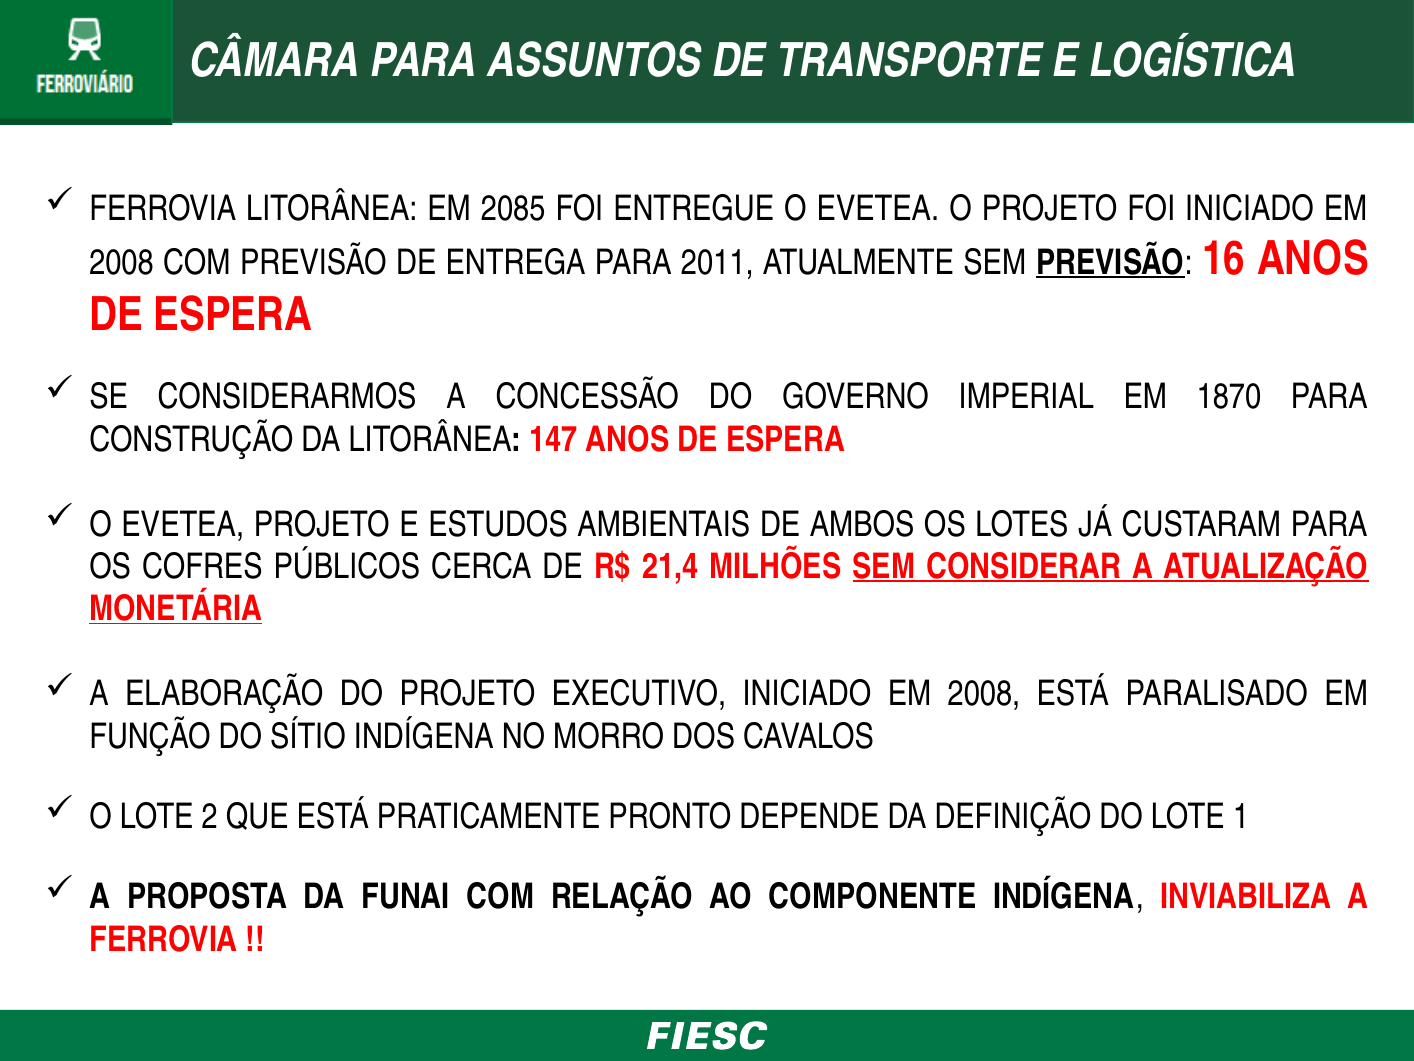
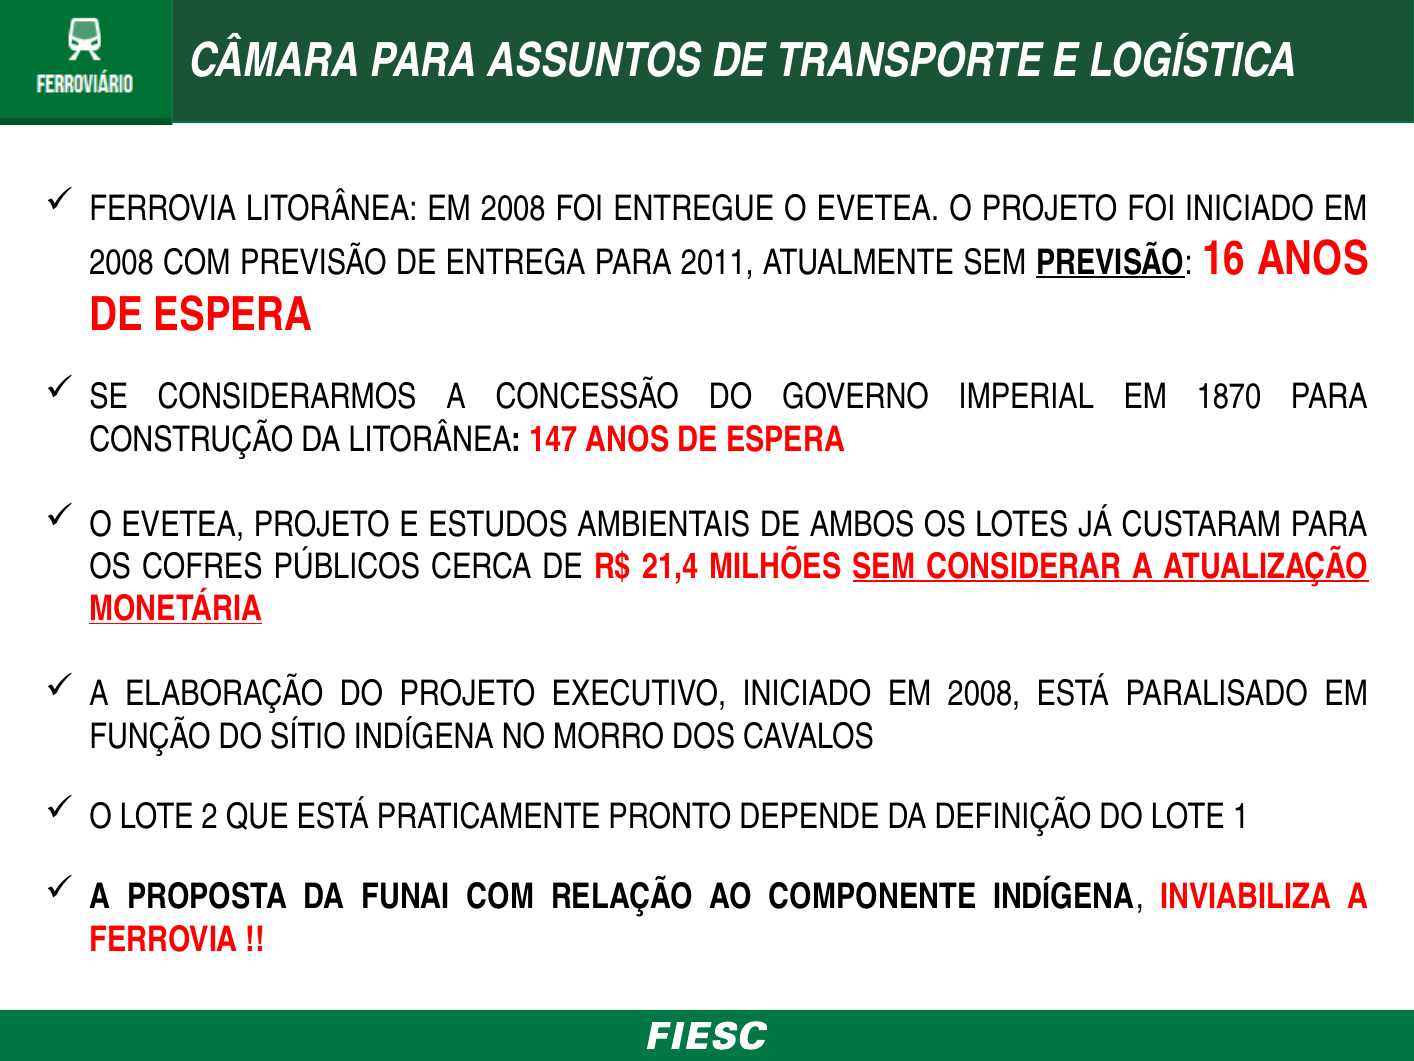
LITORÂNEA EM 2085: 2085 -> 2008 (513, 208)
